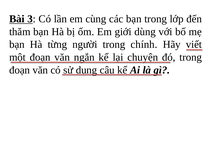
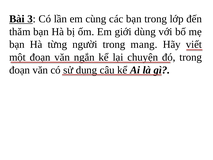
chính: chính -> mang (144, 44)
